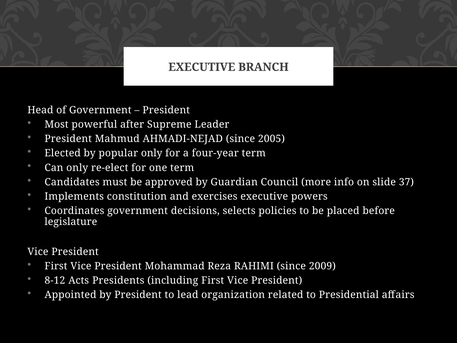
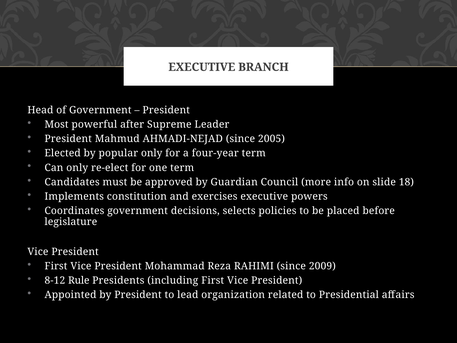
37: 37 -> 18 (406, 182)
Acts: Acts -> Rule (79, 280)
